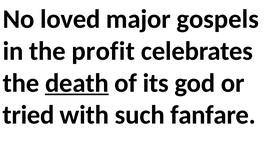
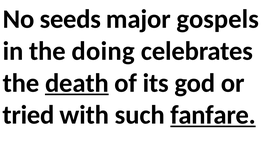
loved: loved -> seeds (70, 19)
profit: profit -> doing (103, 51)
fanfare underline: none -> present (213, 115)
